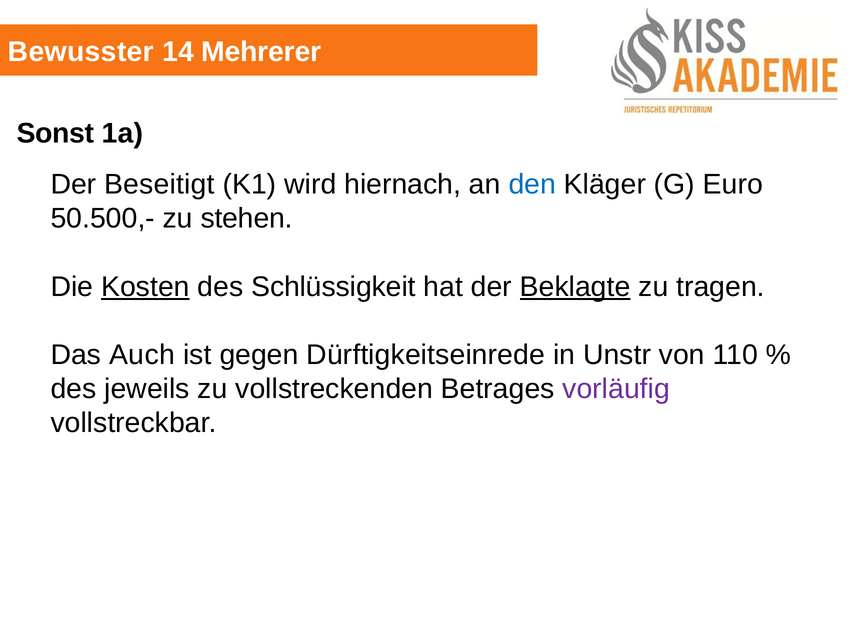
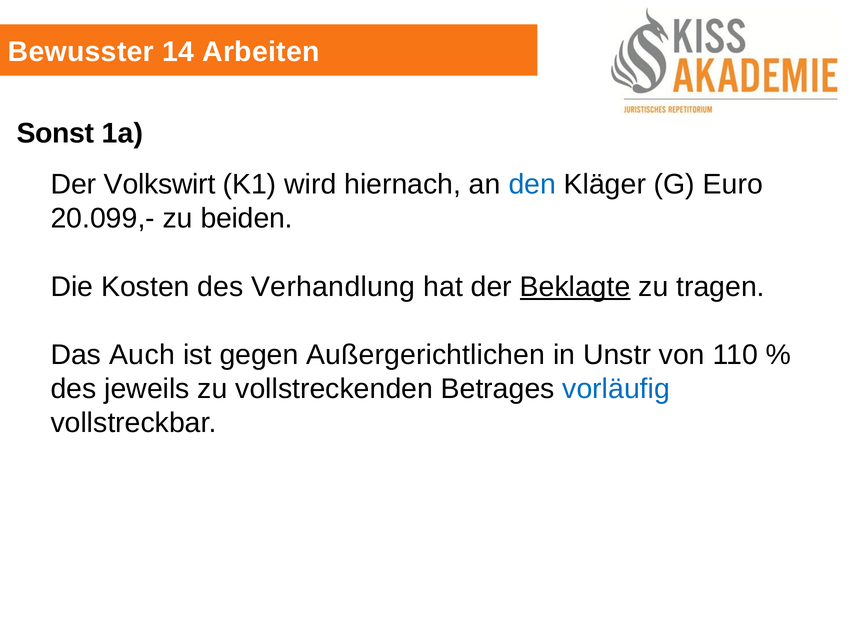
Mehrerer: Mehrerer -> Arbeiten (261, 52)
Beseitigt: Beseitigt -> Volkswirt (160, 185)
50.500,-: 50.500,- -> 20.099,- (103, 219)
stehen: stehen -> beiden (247, 219)
Kosten underline: present -> none (145, 287)
Schlüssigkeit: Schlüssigkeit -> Verhandlung (333, 287)
Dürftigkeitseinrede: Dürftigkeitseinrede -> Außergerichtlichen (426, 355)
vorläufig colour: purple -> blue (616, 389)
